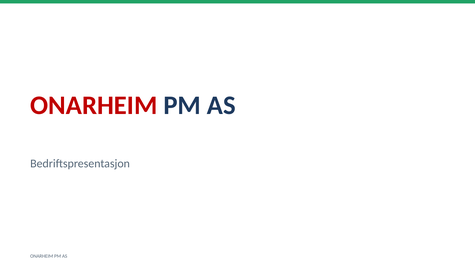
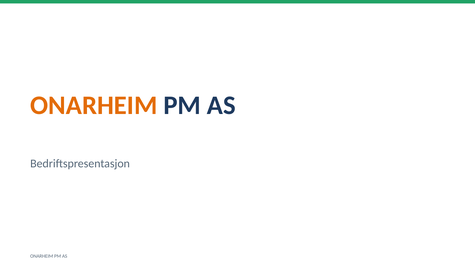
ONARHEIM colour: red -> orange (94, 105)
